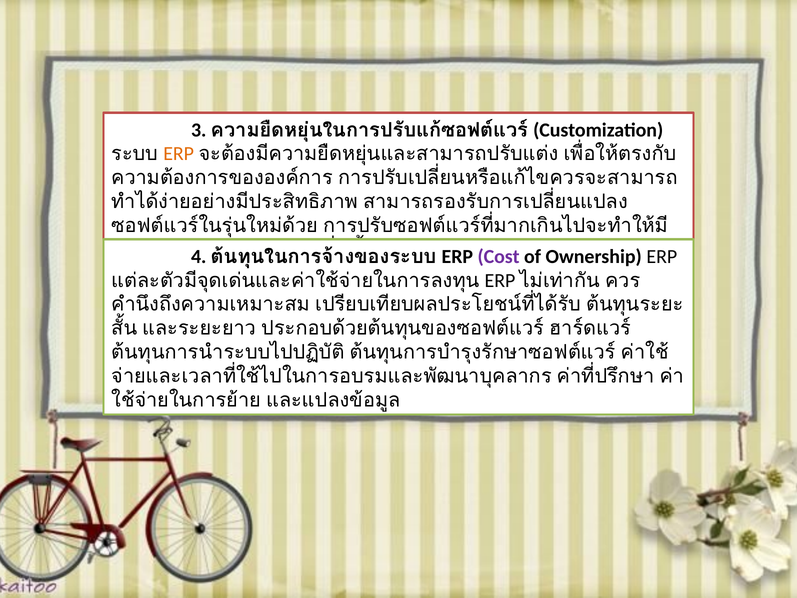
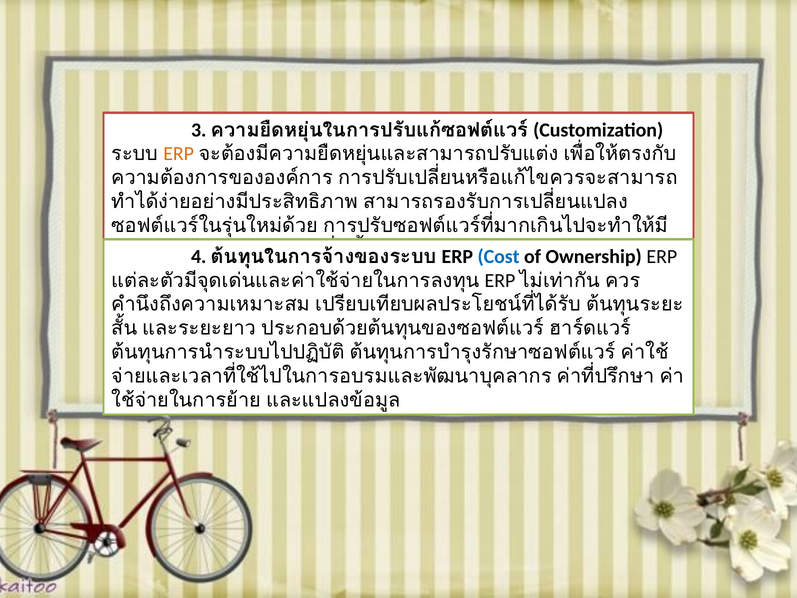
Cost colour: purple -> blue (499, 256)
